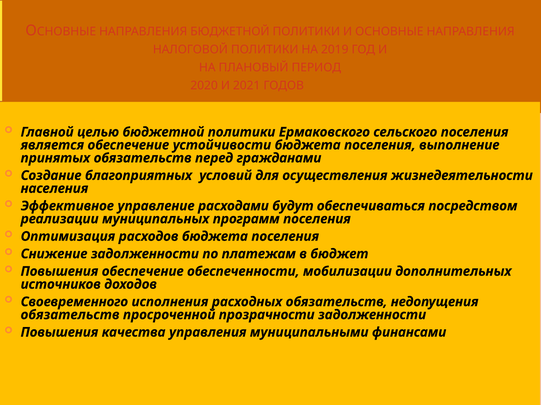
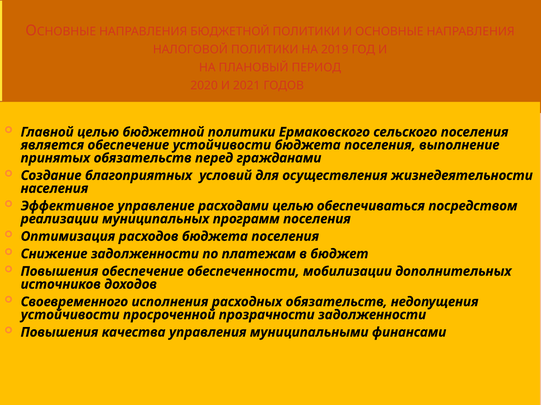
расходами будут: будут -> целью (293, 206)
обязательств: обязательств -> устойчивости (70, 315)
